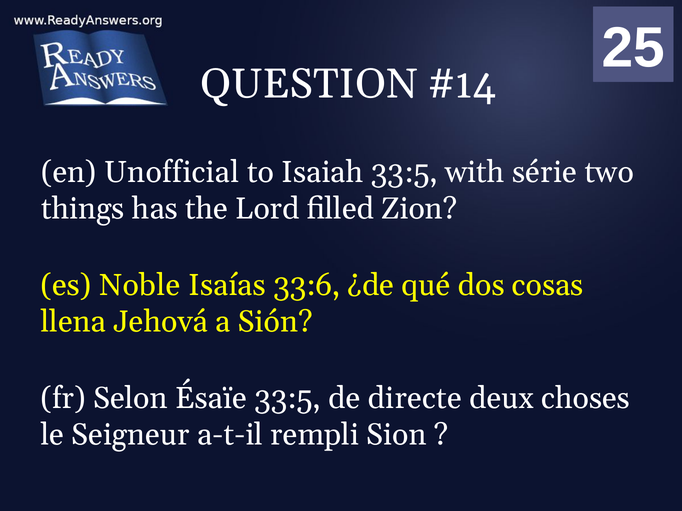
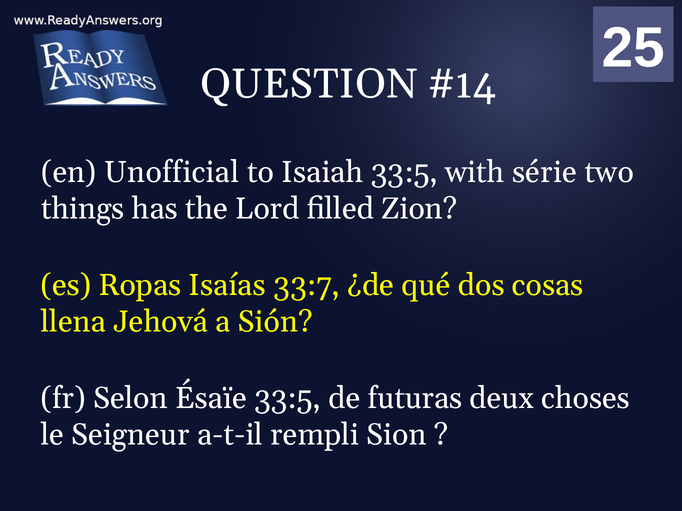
Noble: Noble -> Ropas (140, 286)
33:6: 33:6 -> 33:7 (307, 286)
directe: directe -> futuras (415, 399)
